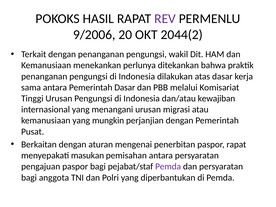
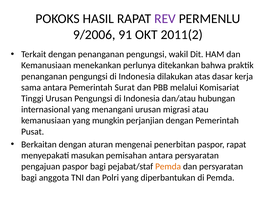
20: 20 -> 91 (125, 35)
2044(2: 2044(2 -> 2011(2 (182, 35)
Pemerintah Dasar: Dasar -> Surat (125, 87)
kewajiban: kewajiban -> hubungan (216, 98)
Pemda colour: purple -> orange (168, 167)
